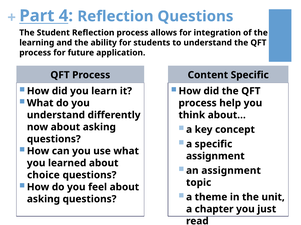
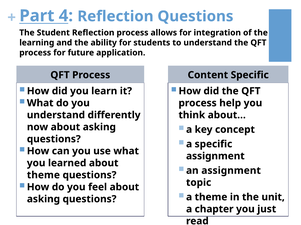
choice: choice -> theme (43, 176)
